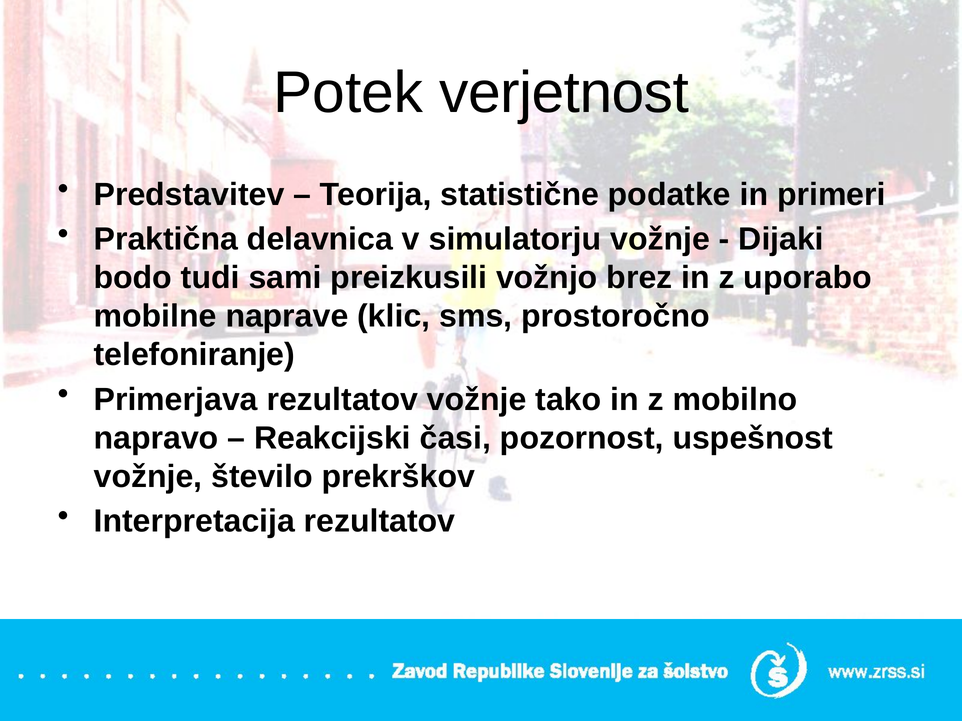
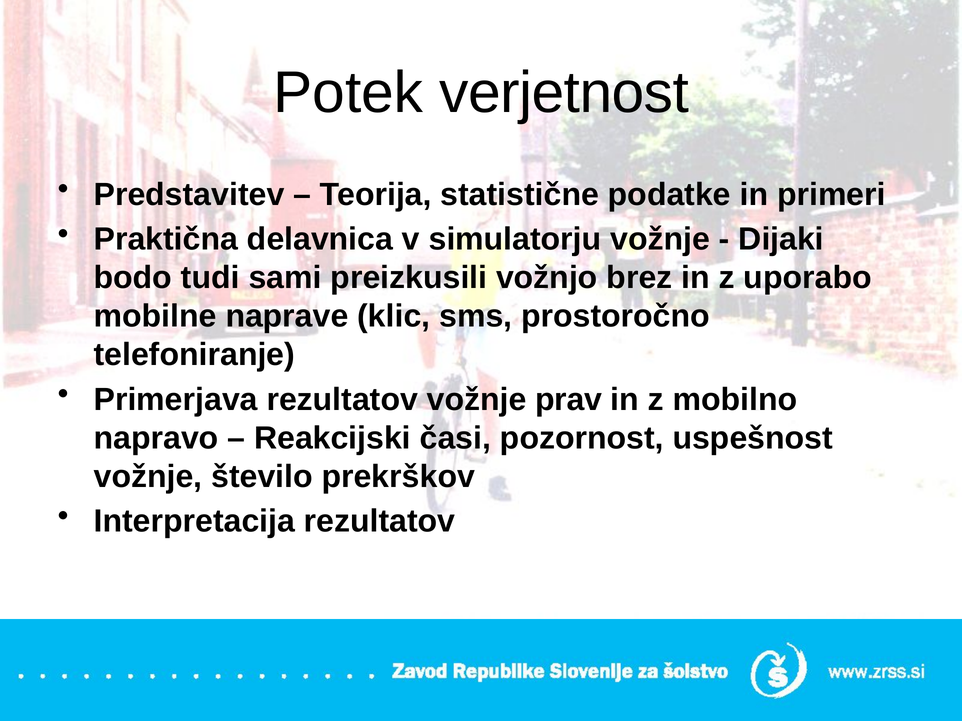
tako: tako -> prav (569, 400)
